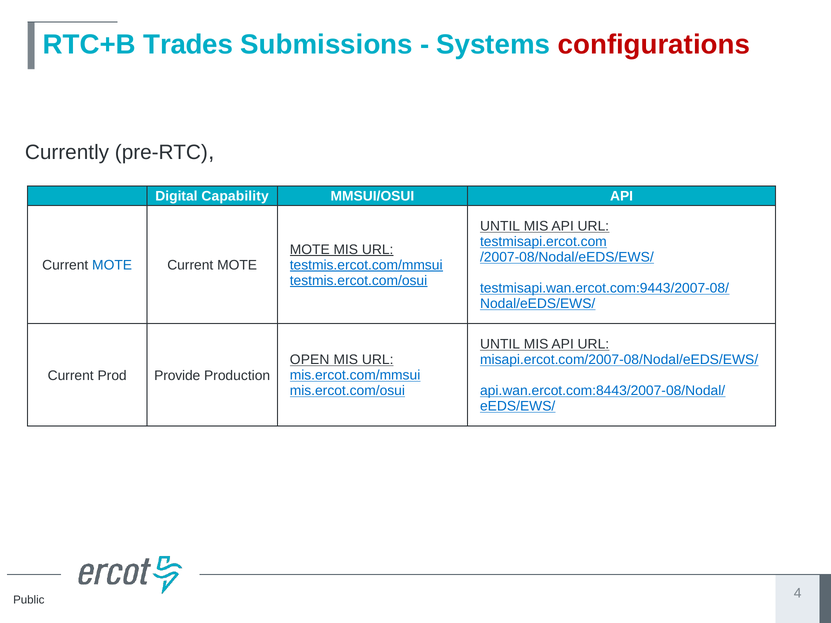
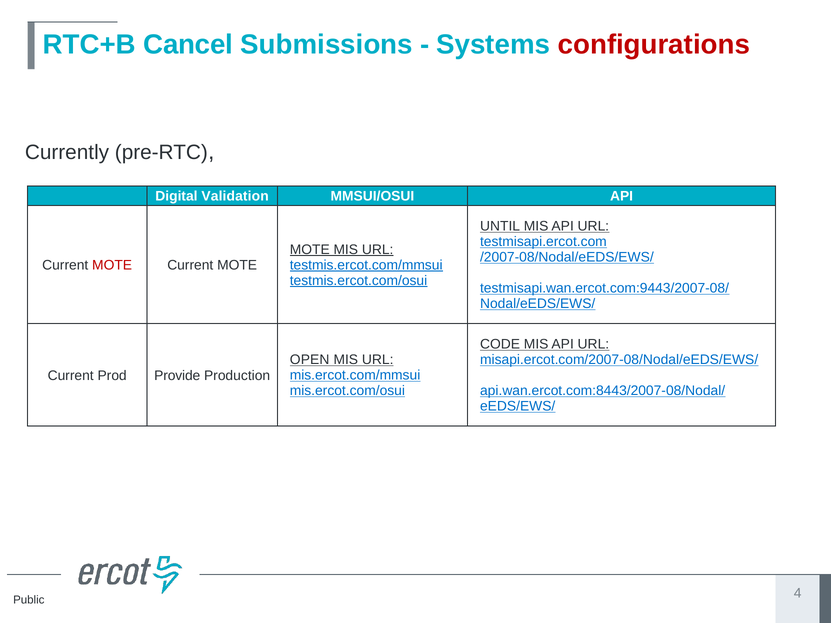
Trades: Trades -> Cancel (188, 45)
Capability: Capability -> Validation (235, 197)
MOTE colour: blue -> red (112, 265)
UNTIL: UNTIL -> CODE (500, 344)
